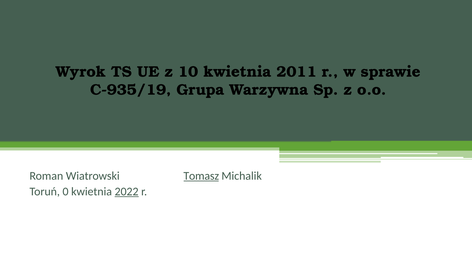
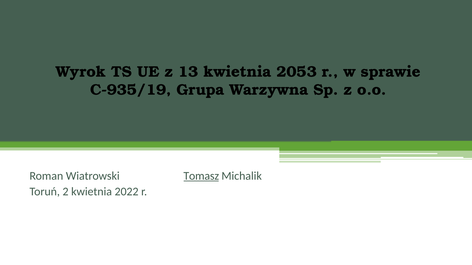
10: 10 -> 13 (188, 72)
2011: 2011 -> 2053 (297, 72)
0: 0 -> 2 (66, 192)
2022 underline: present -> none (127, 192)
